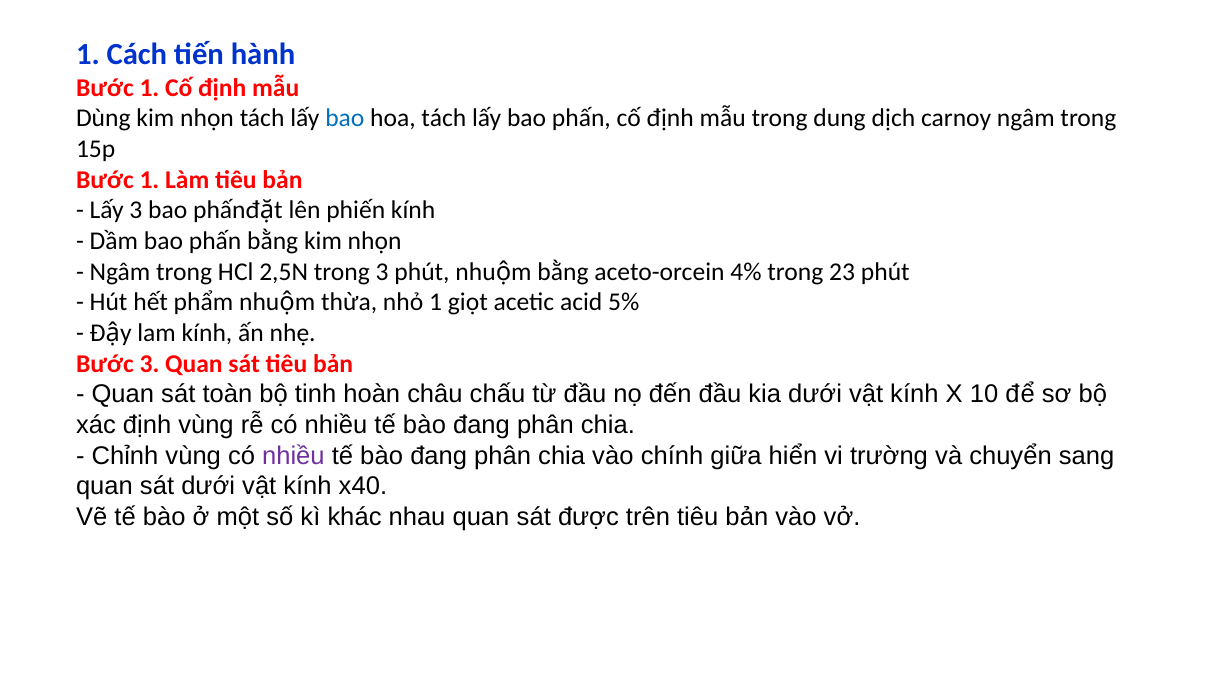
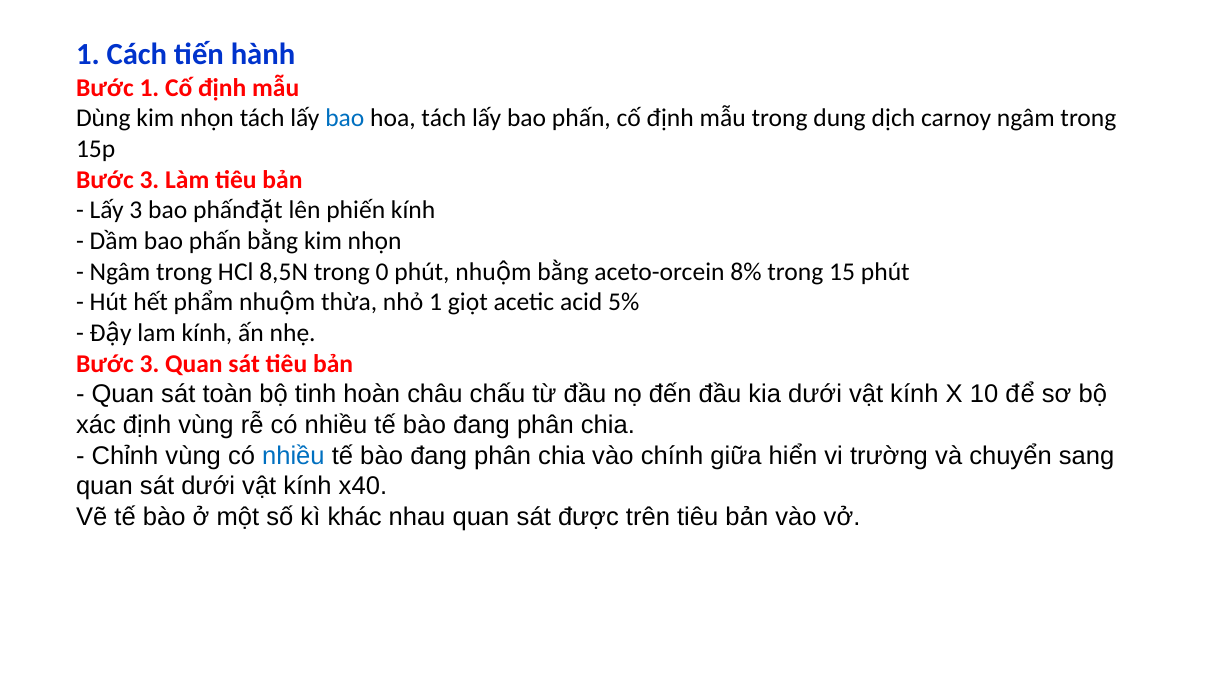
1: 1 -> 3 (149, 180)
2,5N: 2,5N -> 8,5N (284, 272)
trong 3: 3 -> 0 (382, 272)
4%: 4% -> 8% (746, 272)
23: 23 -> 15 (842, 272)
nhiều colour: purple -> blue (293, 456)
